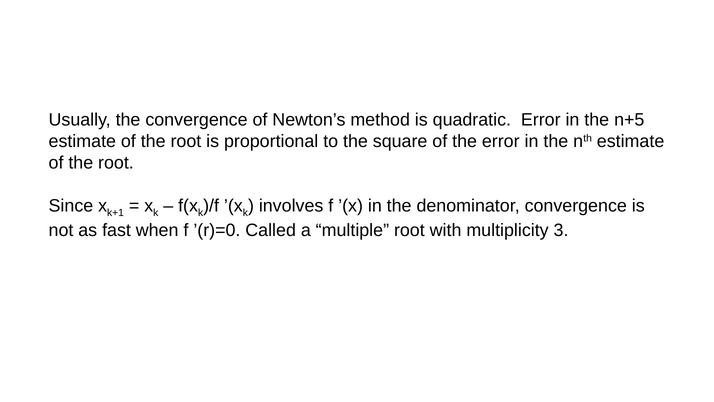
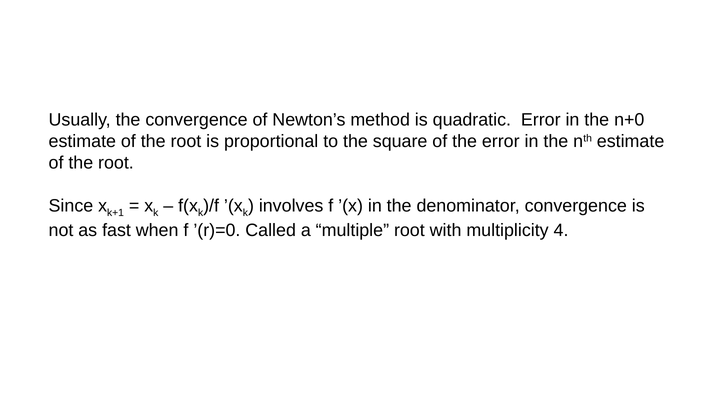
n+5: n+5 -> n+0 (629, 120)
3: 3 -> 4 (561, 230)
